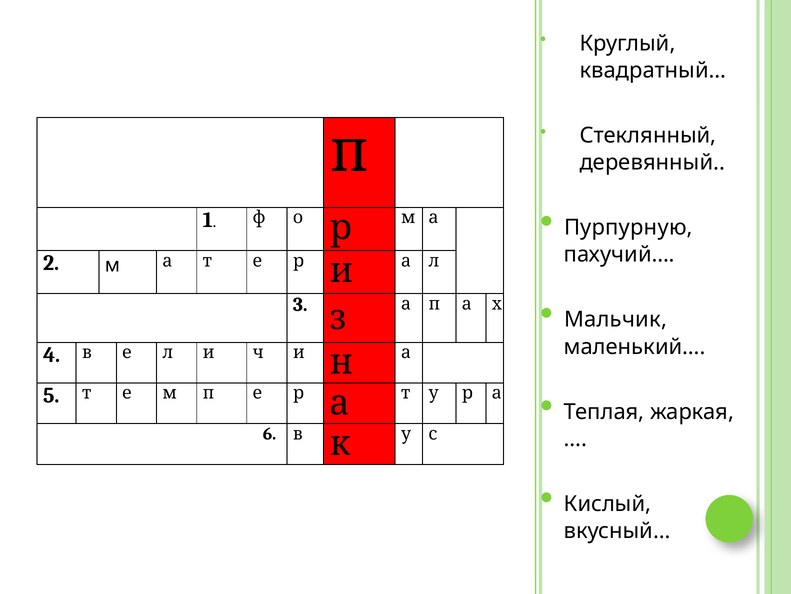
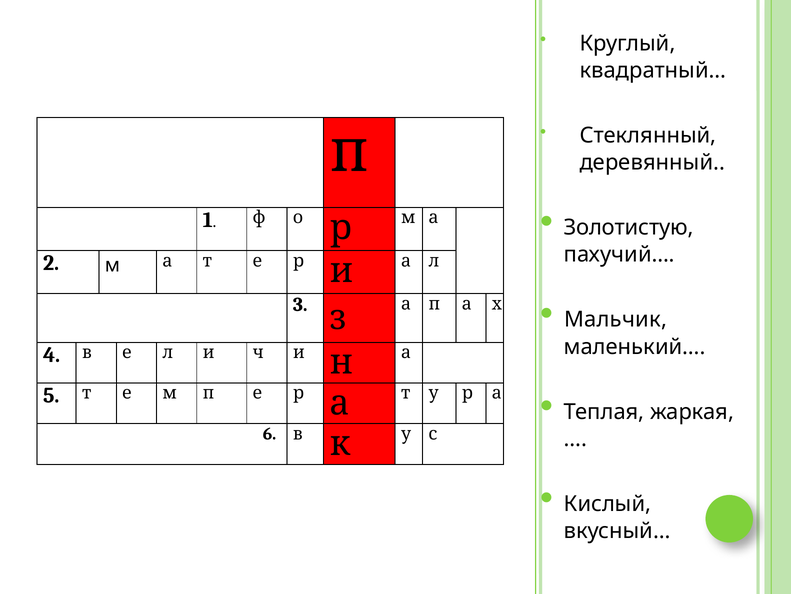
Пурпурную: Пурпурную -> Золотистую (629, 227)
